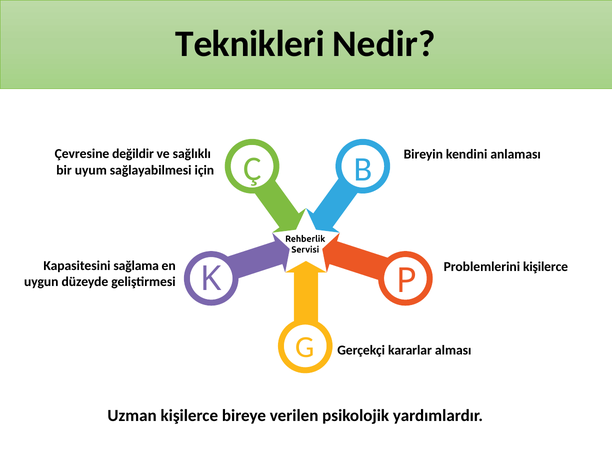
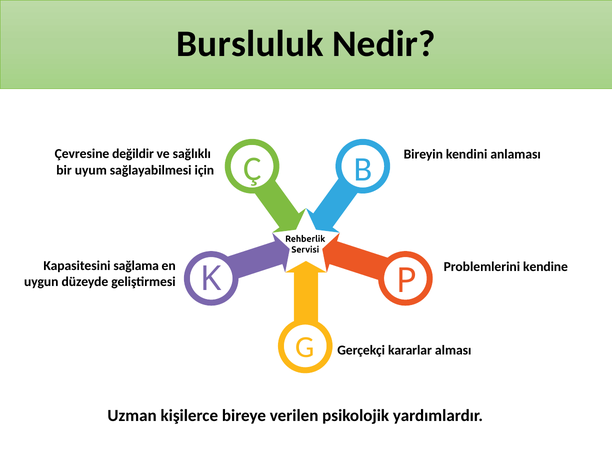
Teknikleri: Teknikleri -> Bursluluk (250, 44)
Problemlerini kişilerce: kişilerce -> kendine (545, 267)
